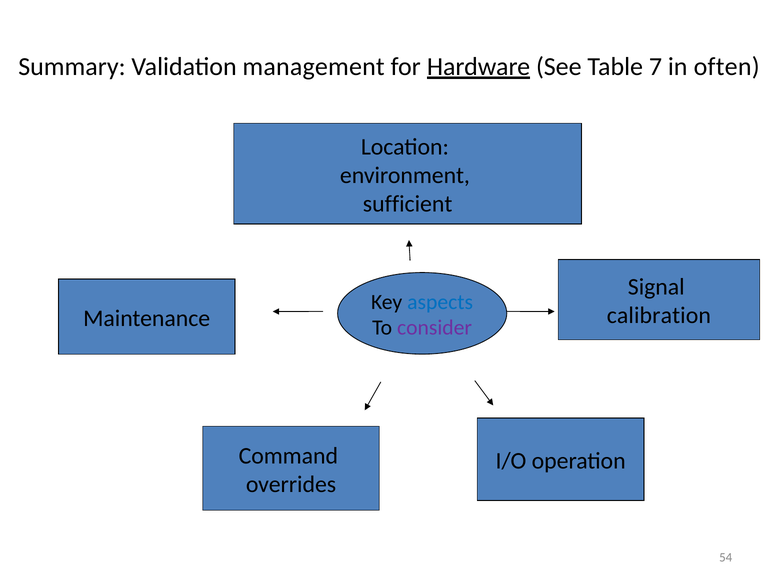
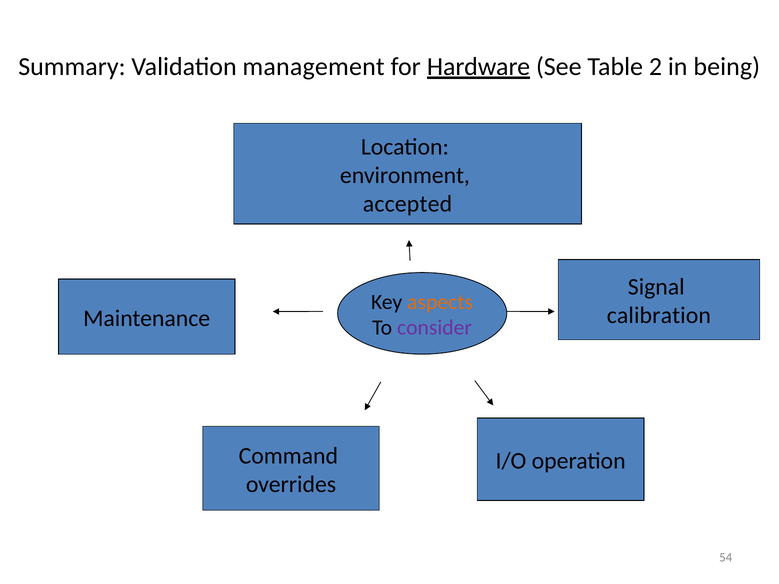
7: 7 -> 2 (656, 67)
often: often -> being (727, 67)
sufficient: sufficient -> accepted (408, 204)
aspects colour: blue -> orange (440, 302)
